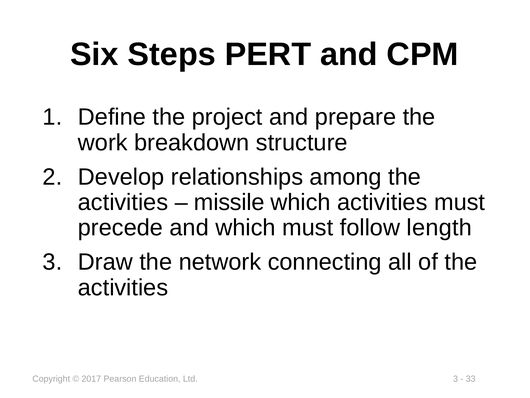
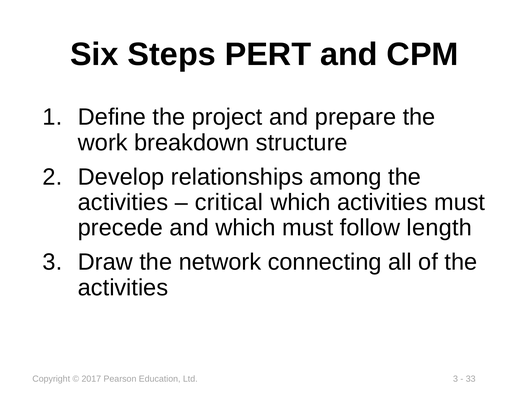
missile: missile -> critical (229, 202)
